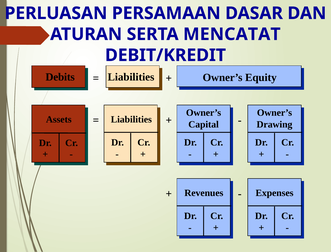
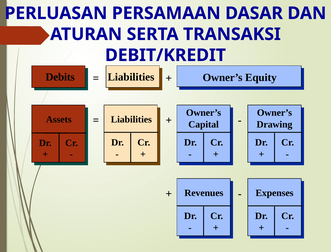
MENCATAT: MENCATAT -> TRANSAKSI (232, 34)
